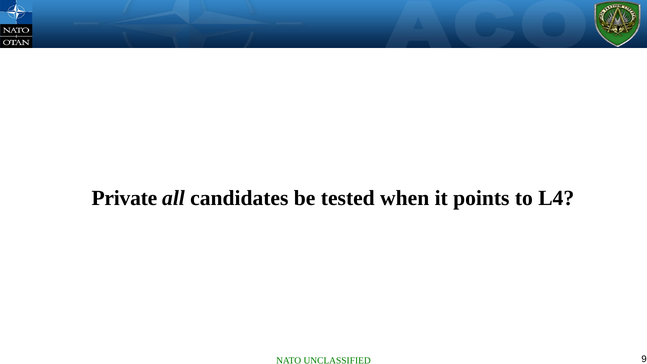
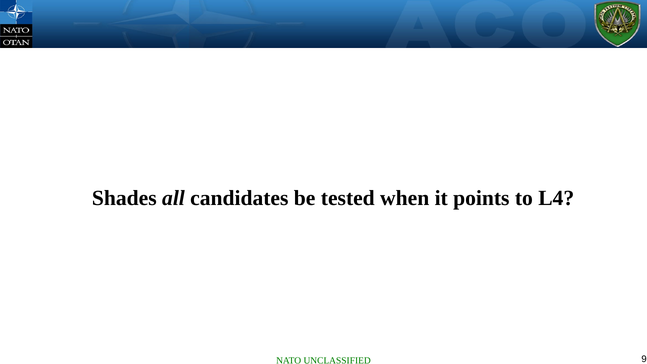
Private: Private -> Shades (124, 198)
